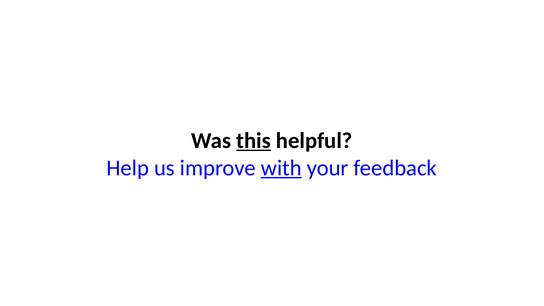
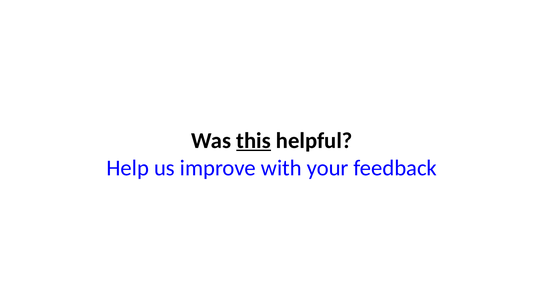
with underline: present -> none (281, 168)
